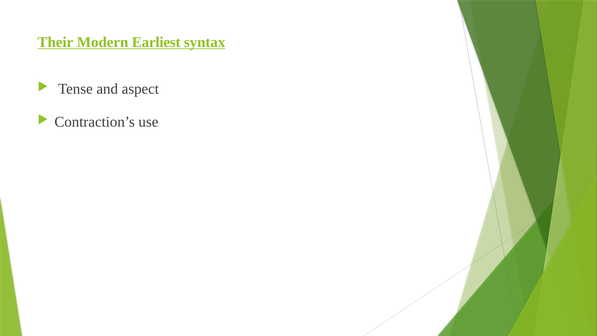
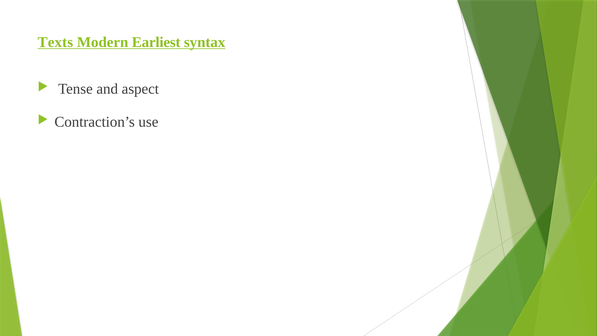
Their: Their -> Texts (55, 42)
